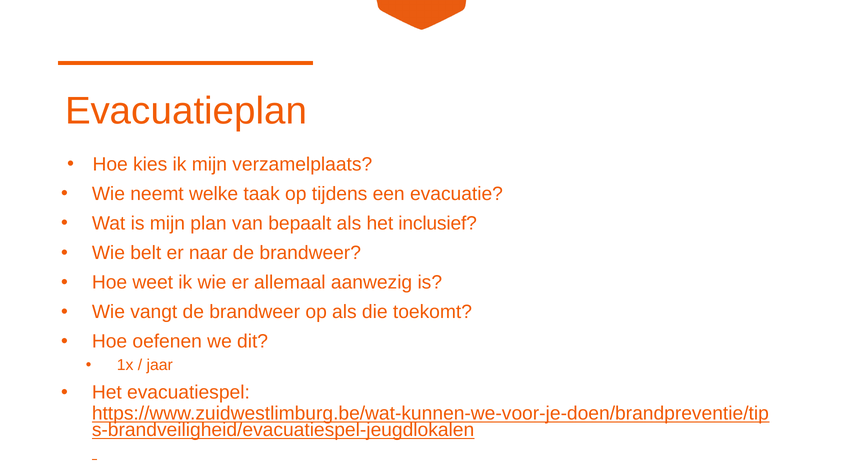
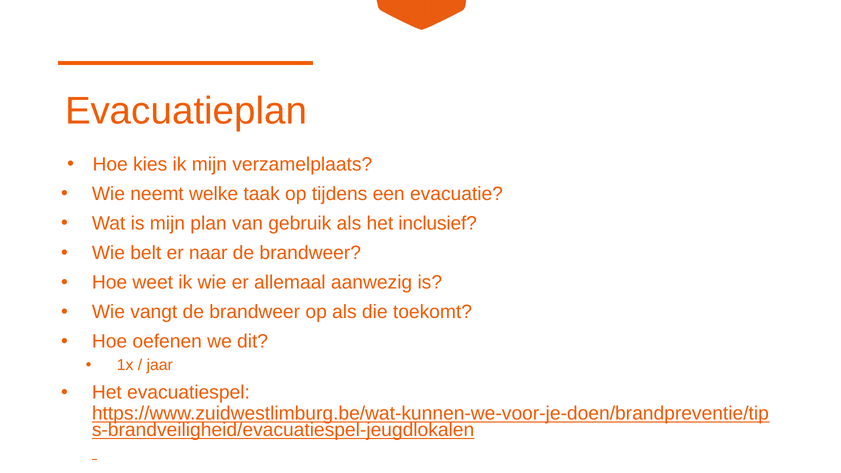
bepaalt: bepaalt -> gebruik (300, 223)
